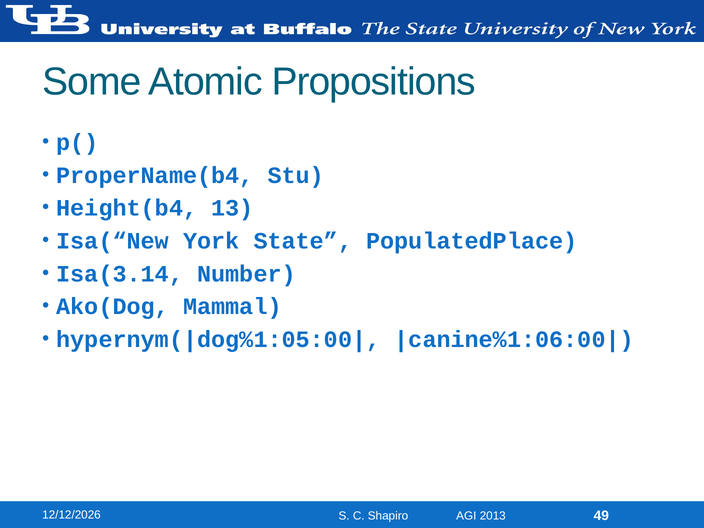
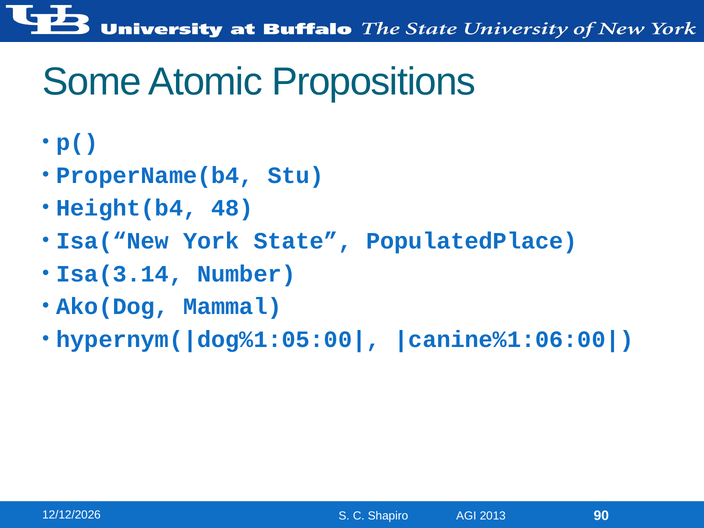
13: 13 -> 48 (232, 208)
49: 49 -> 90 (601, 516)
